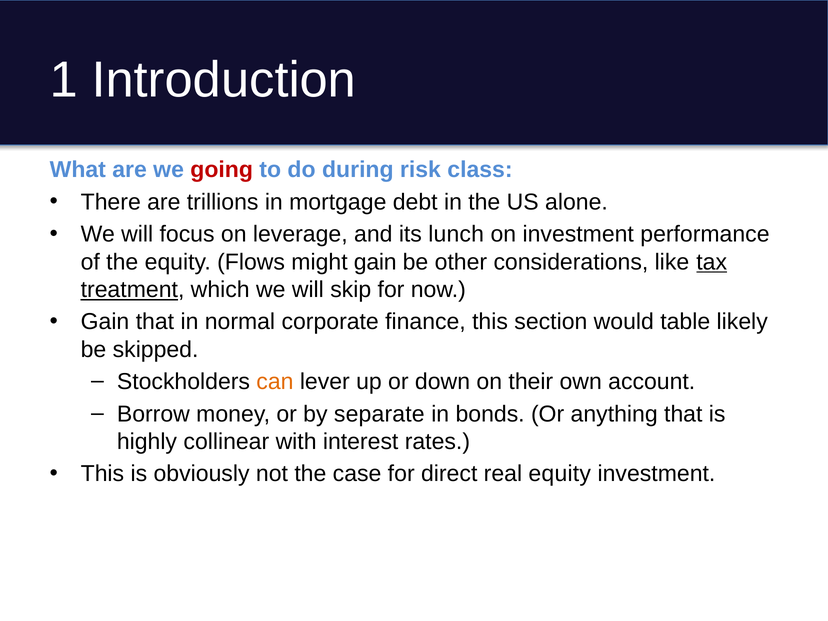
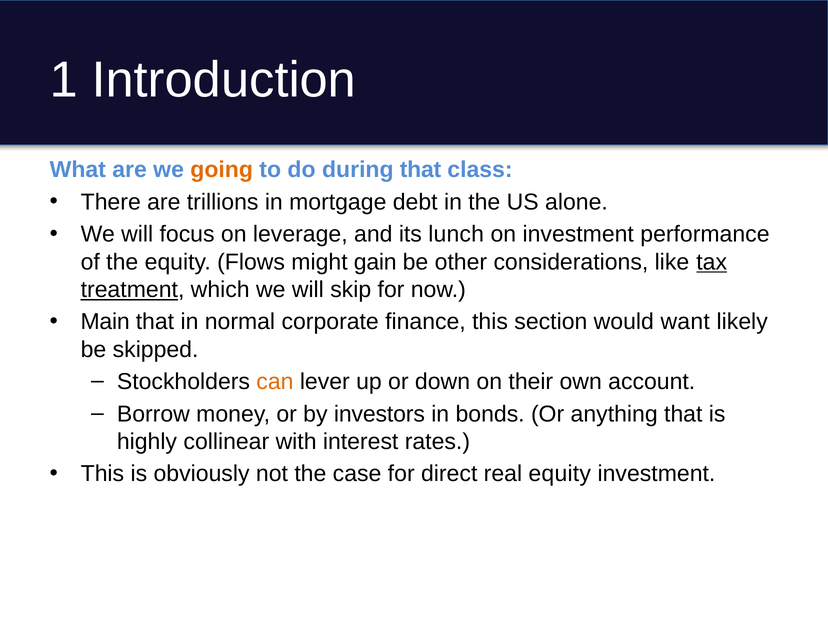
going colour: red -> orange (222, 170)
during risk: risk -> that (421, 170)
Gain: Gain -> Main (105, 322)
table: table -> want (685, 322)
separate: separate -> investors (379, 414)
